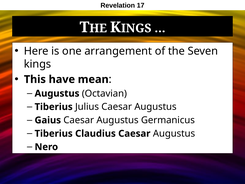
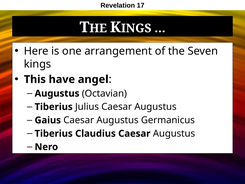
mean: mean -> angel (93, 79)
